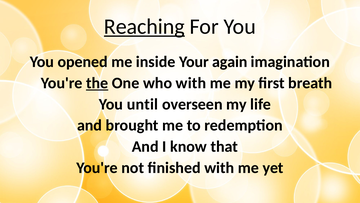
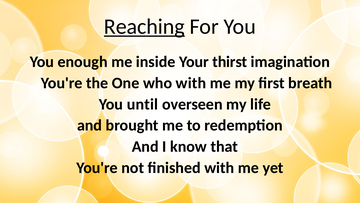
opened: opened -> enough (83, 62)
again: again -> thirst (230, 62)
the underline: present -> none (97, 83)
